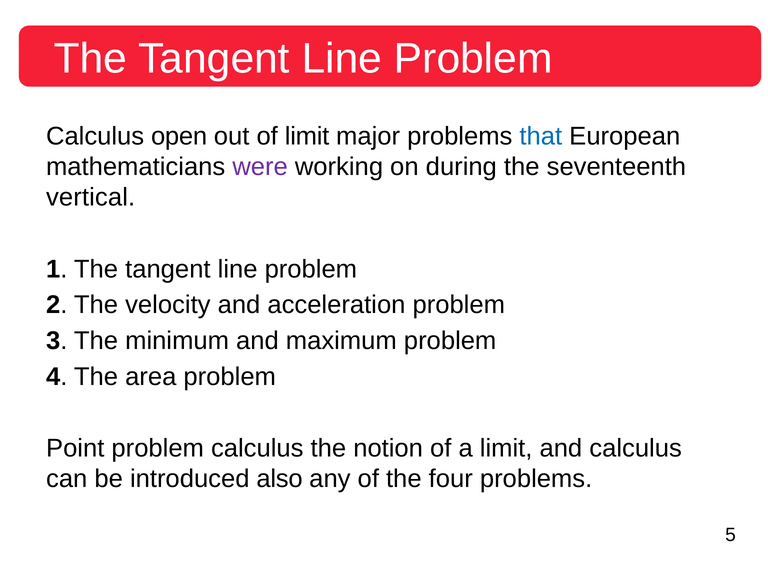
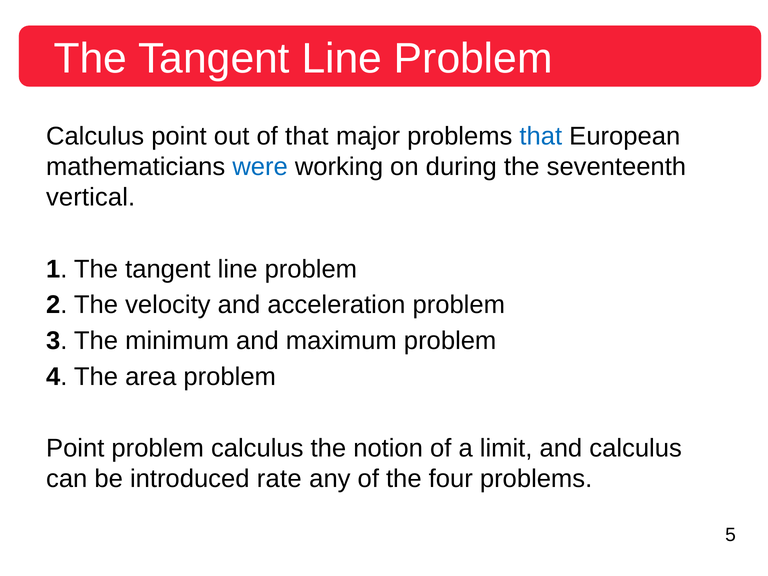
Calculus open: open -> point (179, 136)
of limit: limit -> that (307, 136)
were colour: purple -> blue (260, 167)
also: also -> rate (279, 479)
